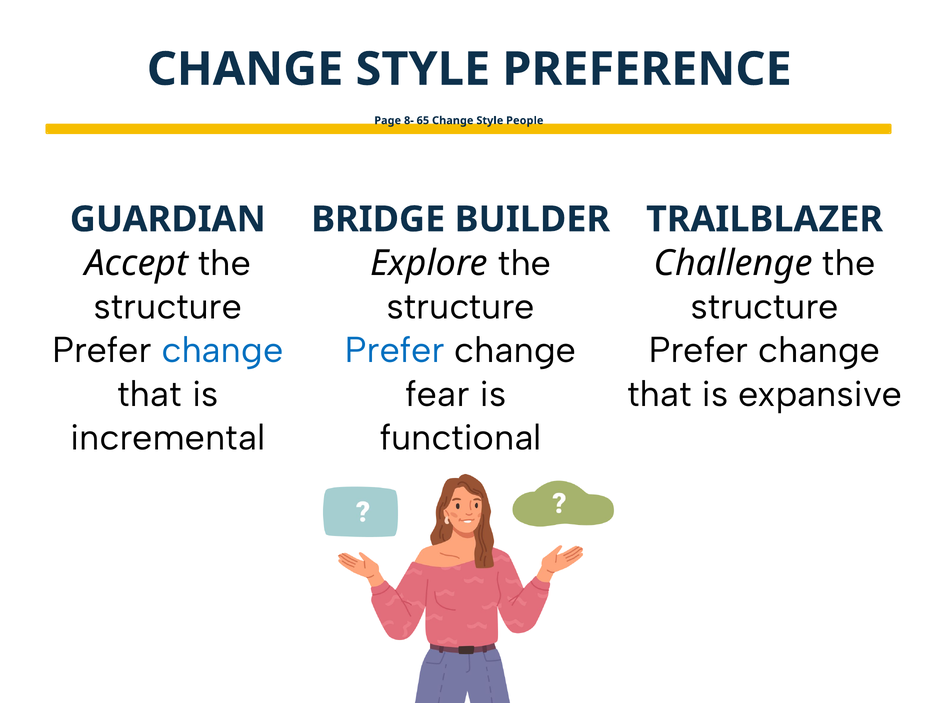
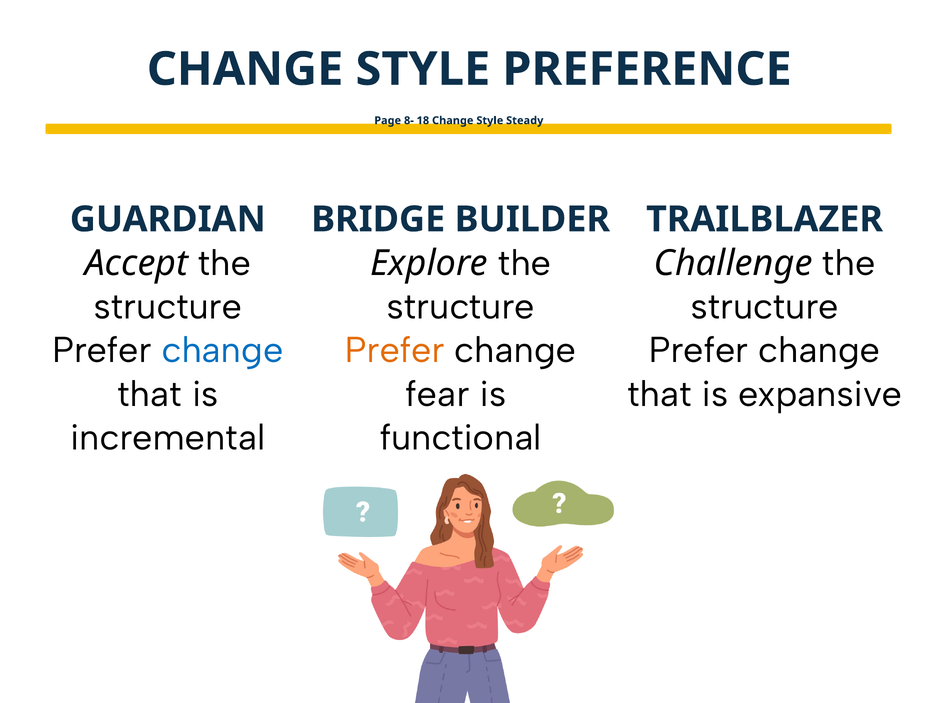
65: 65 -> 18 (423, 120)
People: People -> Steady (525, 120)
Prefer colour: blue -> orange (395, 350)
